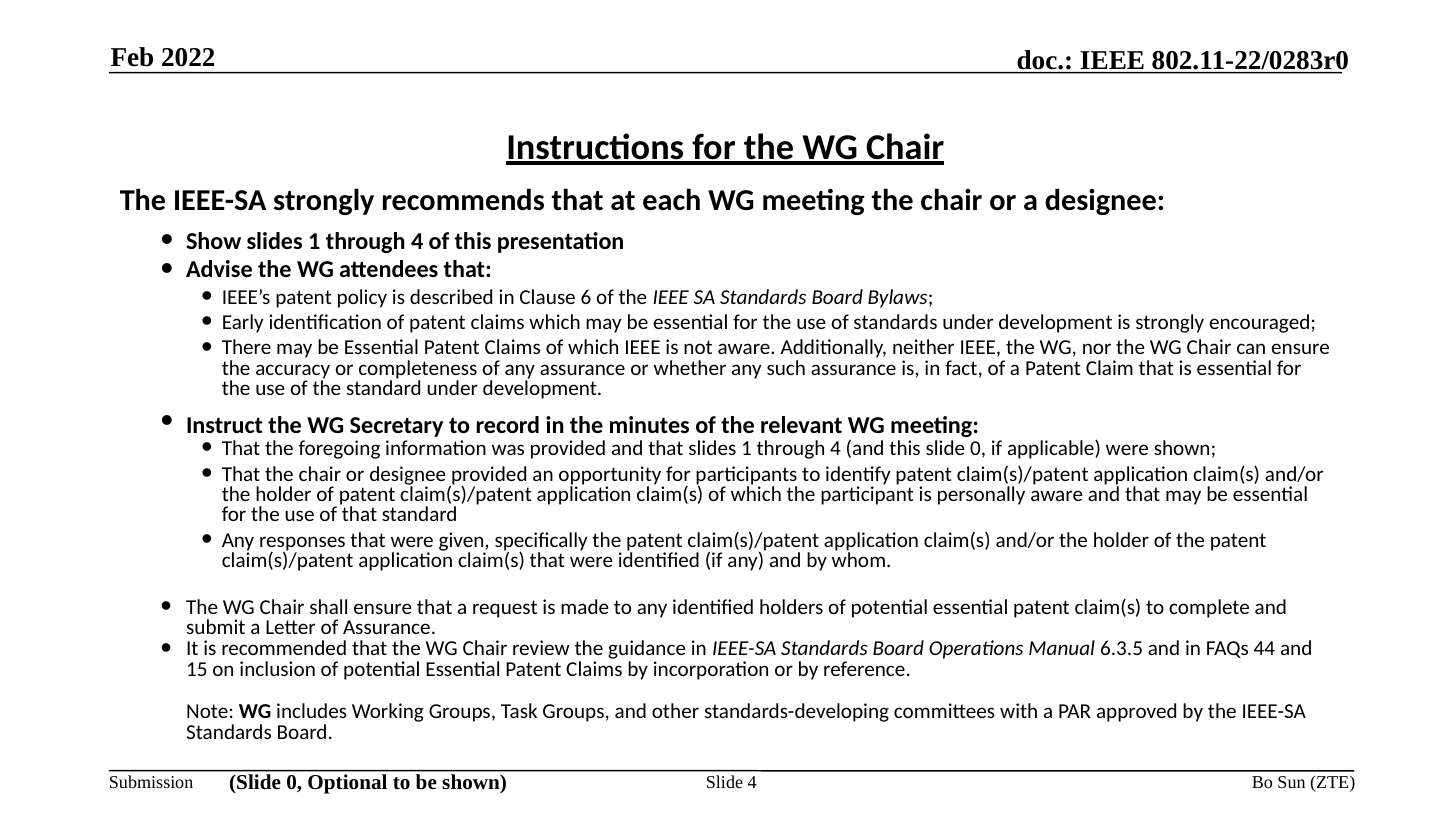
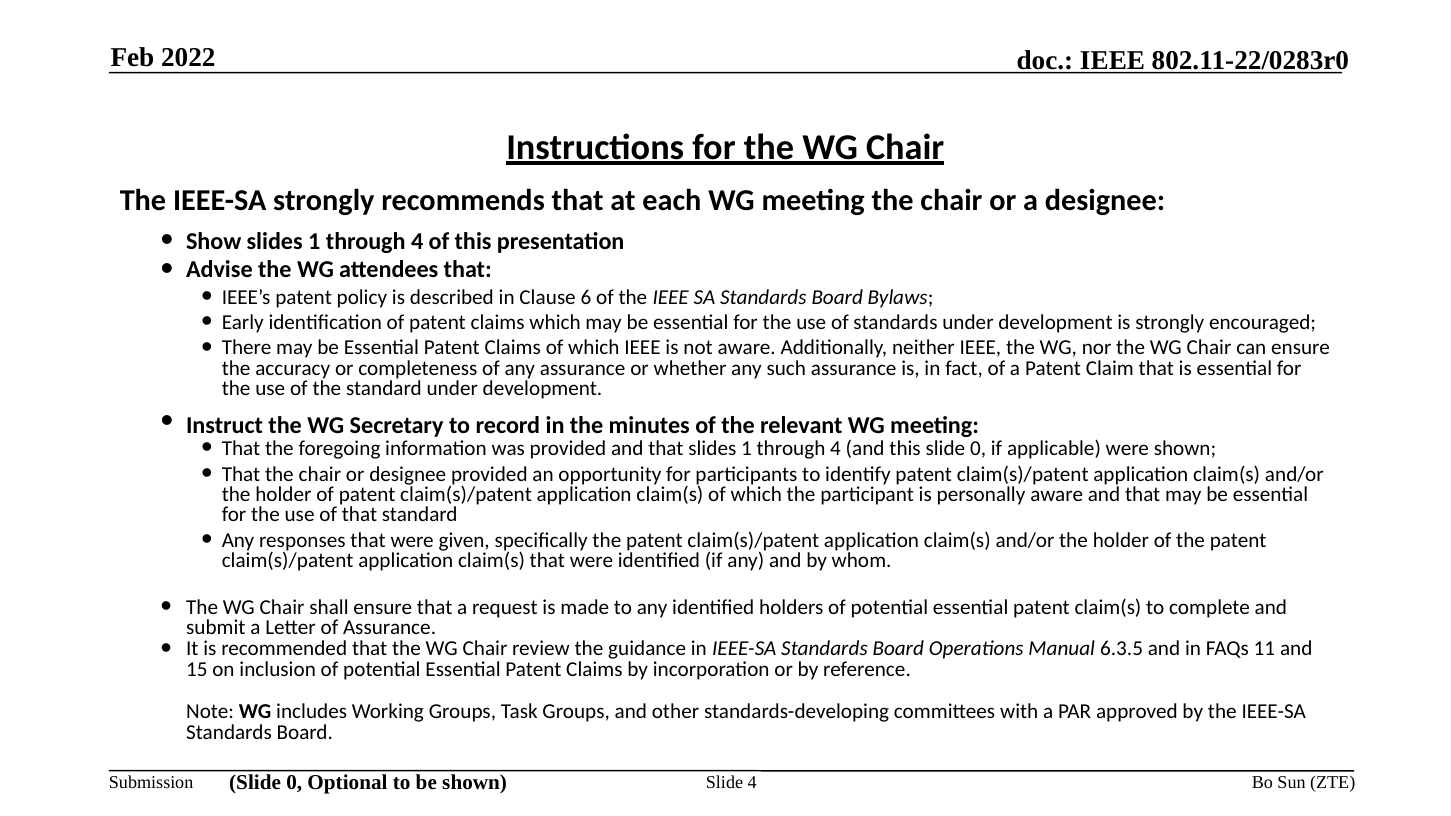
44: 44 -> 11 (1264, 649)
